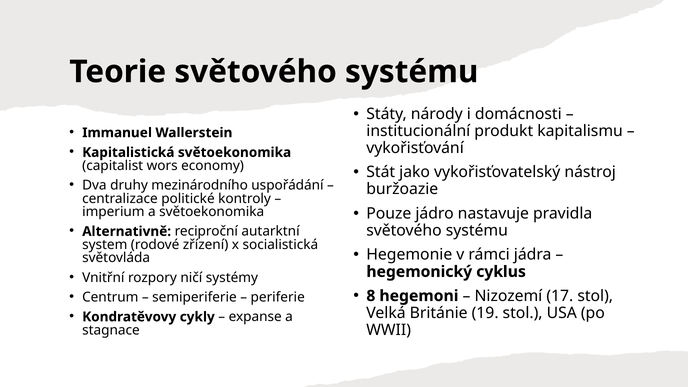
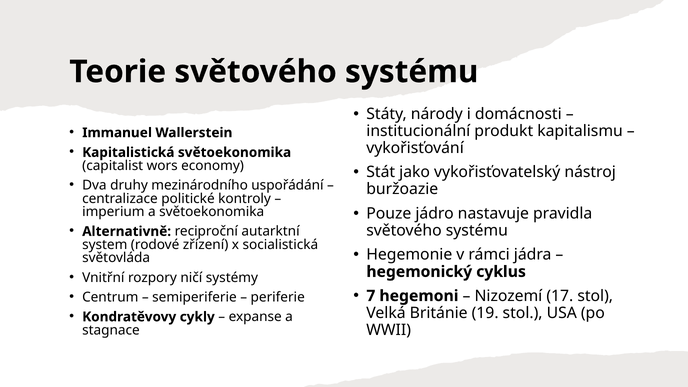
8: 8 -> 7 (371, 296)
